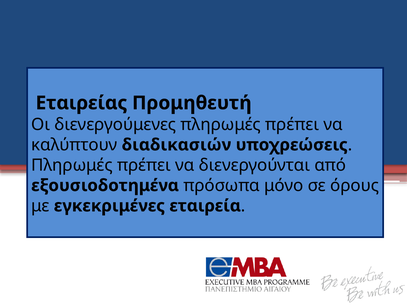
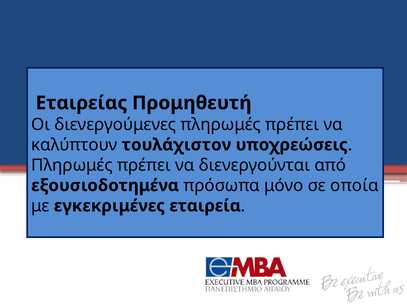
διαδικασιών: διαδικασιών -> τουλάχιστον (176, 145)
όρους: όρους -> οποία (354, 186)
